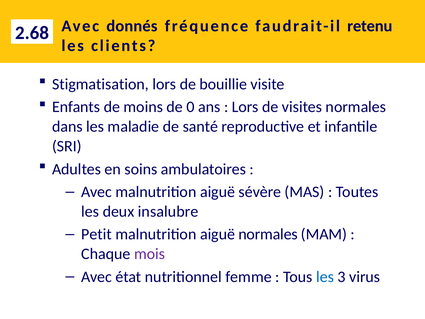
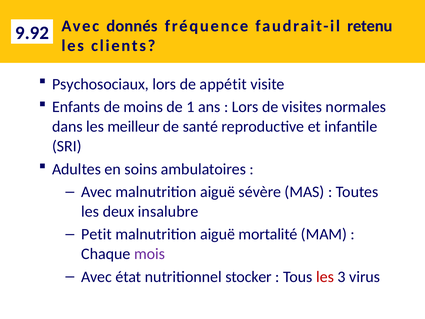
2.68: 2.68 -> 9.92 (32, 33)
Stigmatisation: Stigmatisation -> Psychosociaux (101, 84)
bouillie: bouillie -> appétit (223, 84)
0: 0 -> 1 (191, 107)
maladie: maladie -> meilleur (134, 127)
aiguë normales: normales -> mortalité (268, 234)
femme: femme -> stocker (249, 277)
les colour: blue -> red (325, 277)
